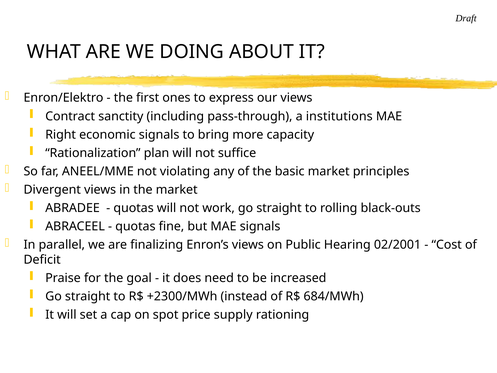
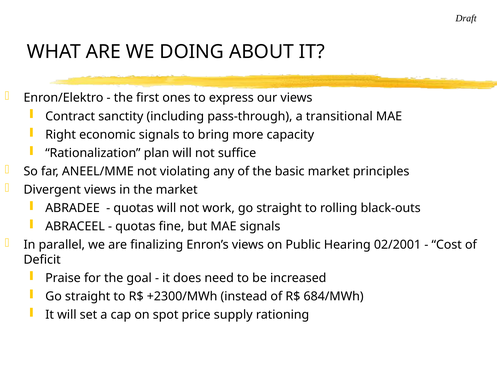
institutions: institutions -> transitional (339, 116)
